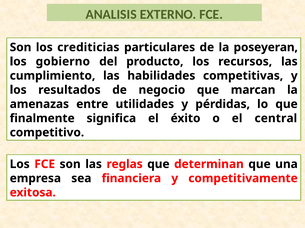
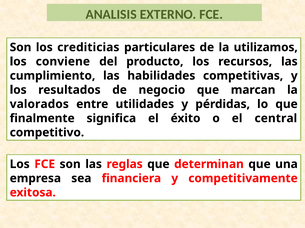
poseyeran: poseyeran -> utilizamos (266, 47)
gobierno: gobierno -> conviene (63, 62)
amenazas: amenazas -> valorados (39, 104)
